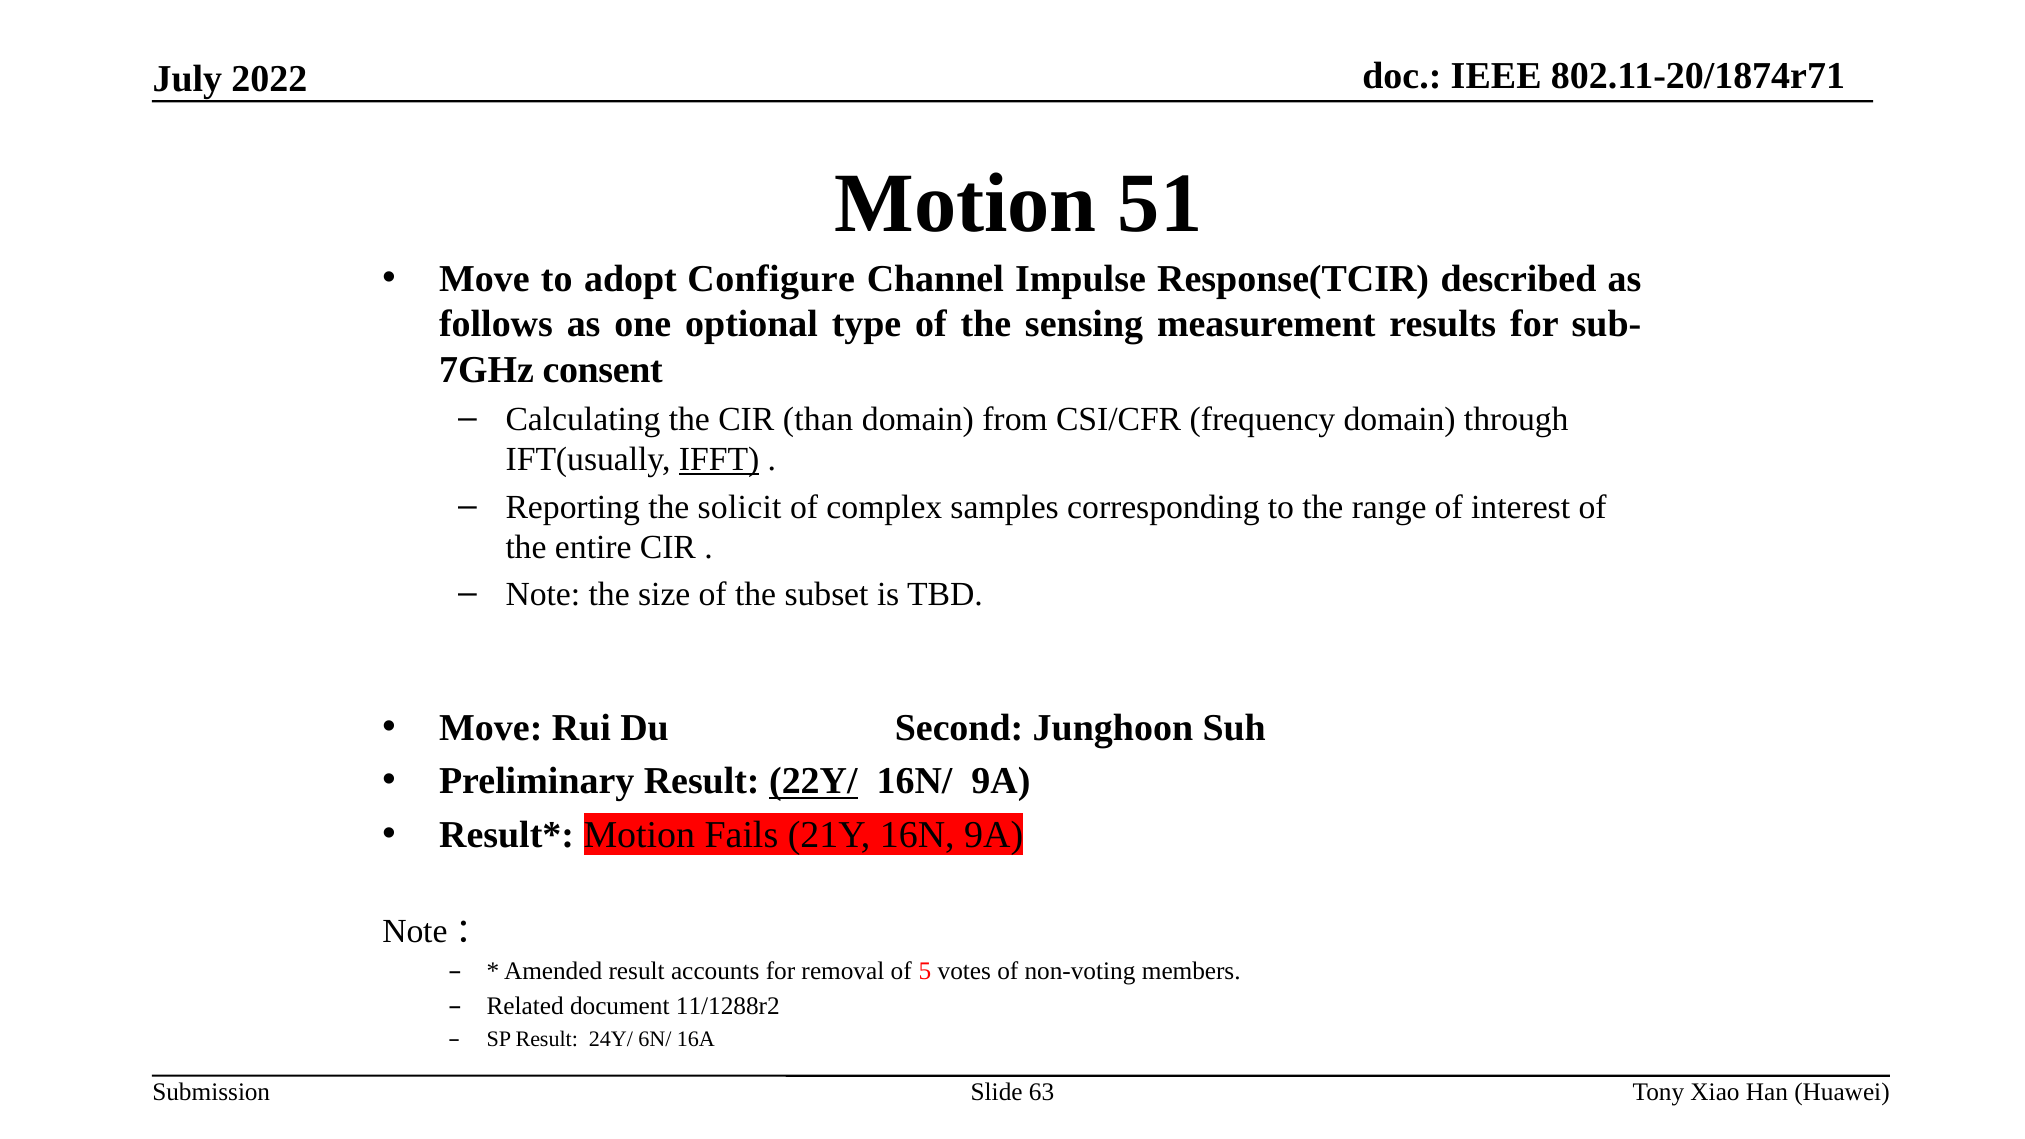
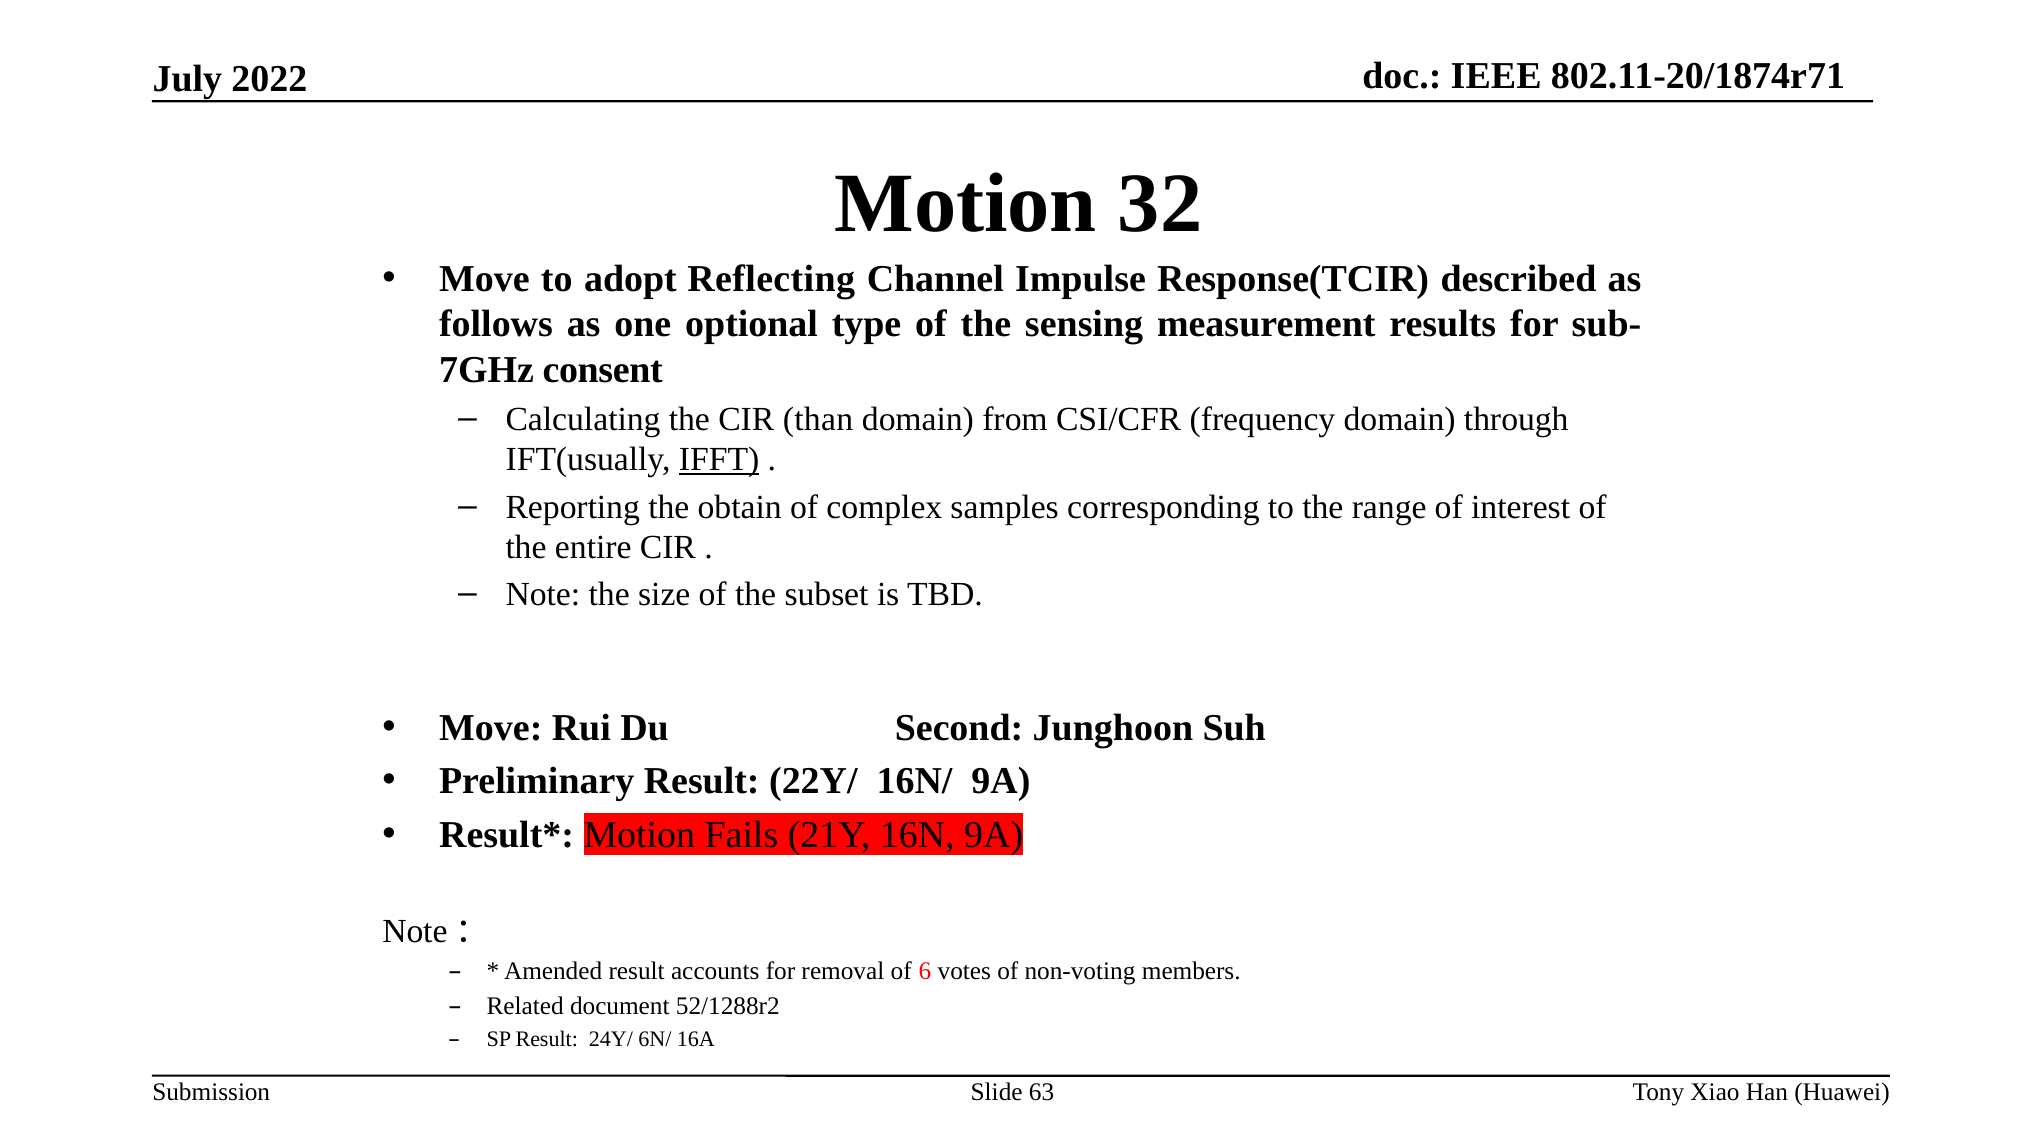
51: 51 -> 32 (1160, 203)
Configure: Configure -> Reflecting (771, 279)
solicit: solicit -> obtain (740, 507)
22Y/ underline: present -> none (813, 781)
5: 5 -> 6 (925, 971)
11/1288r2: 11/1288r2 -> 52/1288r2 (728, 1007)
